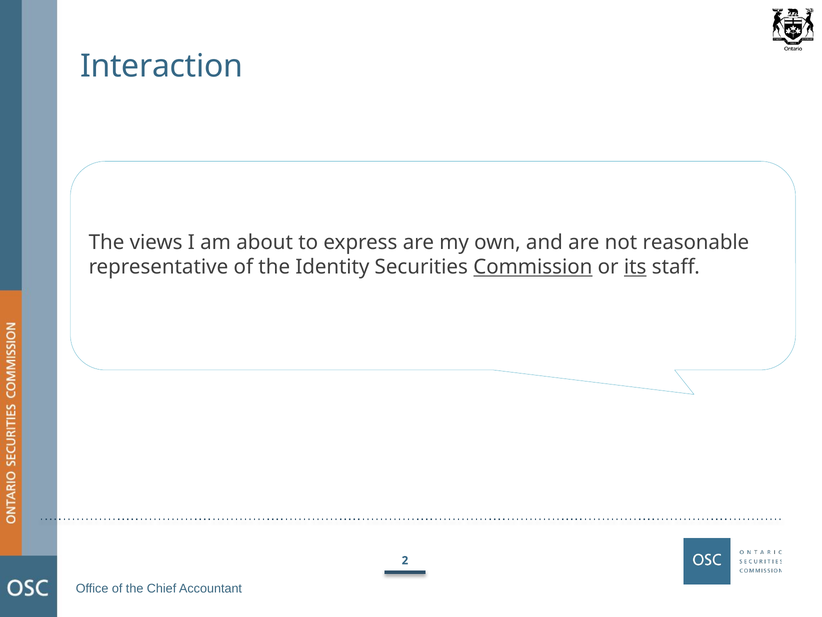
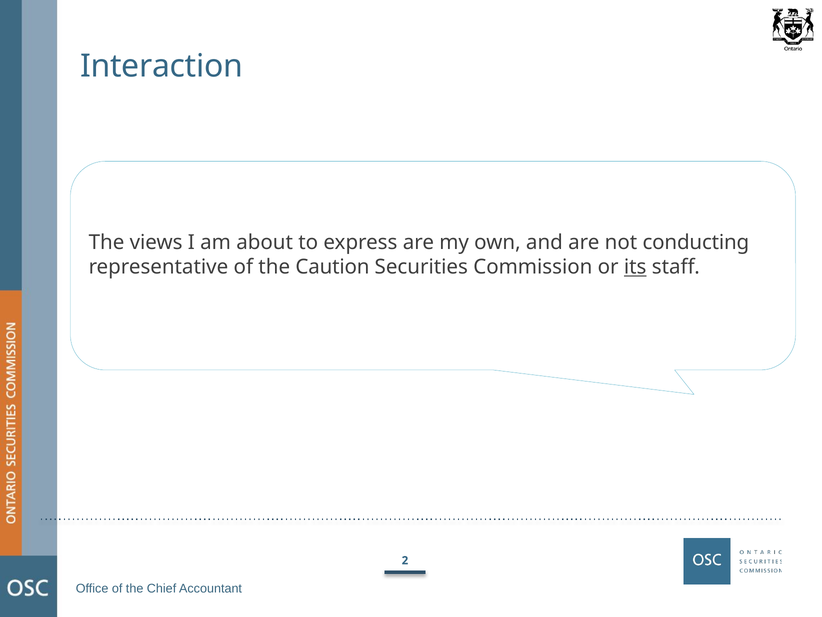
reasonable: reasonable -> conducting (696, 242)
Identity: Identity -> Caution (332, 267)
Commission underline: present -> none (533, 267)
